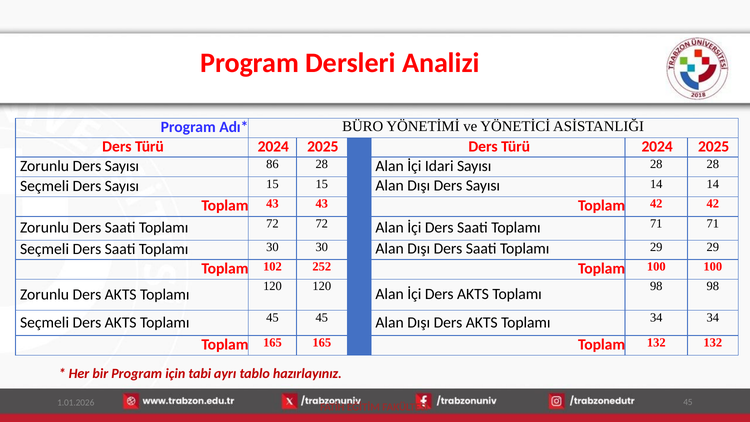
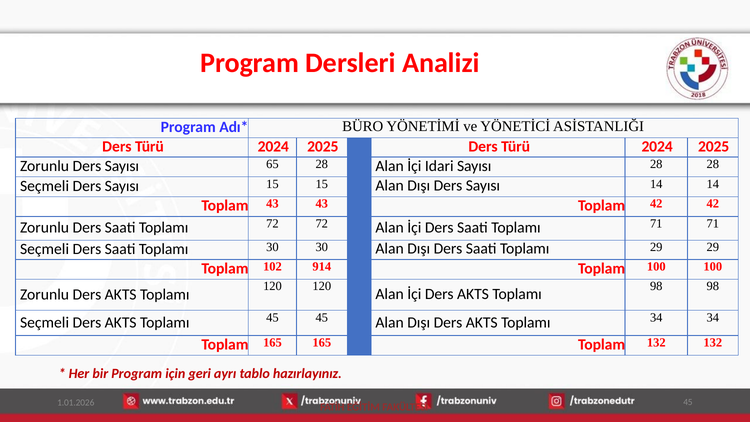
86: 86 -> 65 (272, 164)
252: 252 -> 914 (322, 266)
tabi: tabi -> geri (200, 373)
